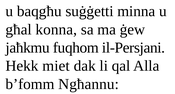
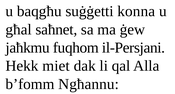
minna: minna -> konna (136, 11)
konna: konna -> saħnet (56, 30)
